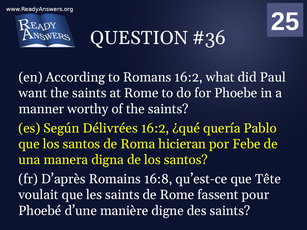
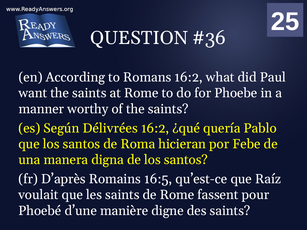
16:8: 16:8 -> 16:5 (158, 179)
Tête: Tête -> Raíz (268, 179)
